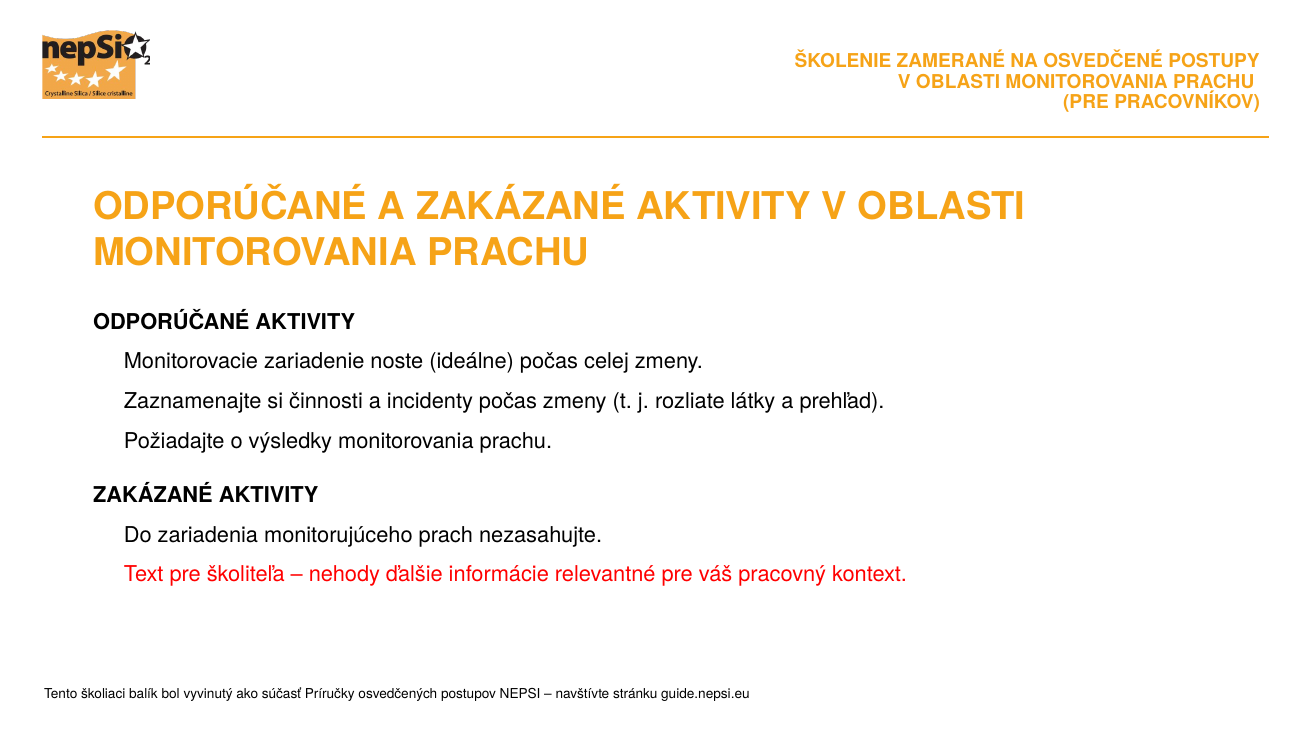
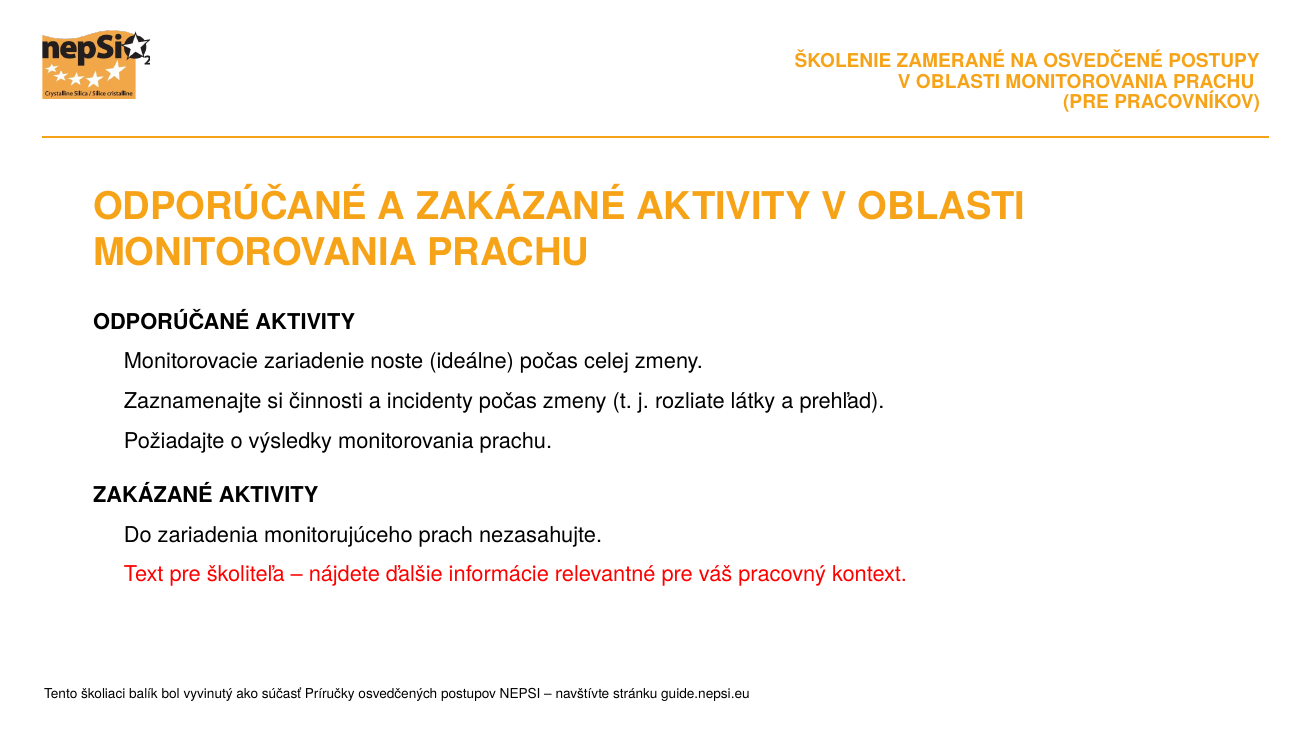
nehody: nehody -> nájdete (344, 575)
